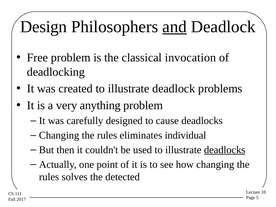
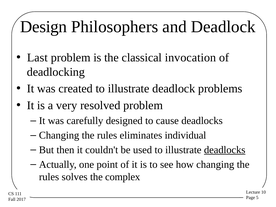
and underline: present -> none (175, 27)
Free: Free -> Last (37, 58)
anything: anything -> resolved (100, 105)
detected: detected -> complex (123, 177)
